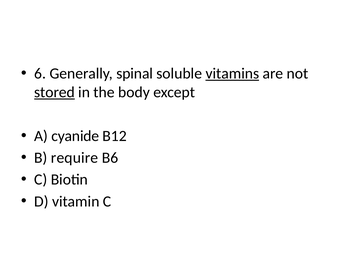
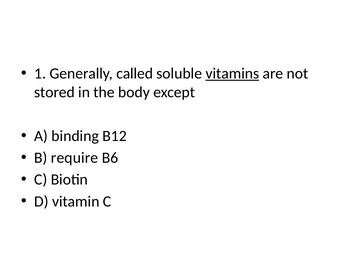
6: 6 -> 1 (40, 74)
spinal: spinal -> called (135, 74)
stored underline: present -> none (54, 92)
cyanide: cyanide -> binding (75, 136)
